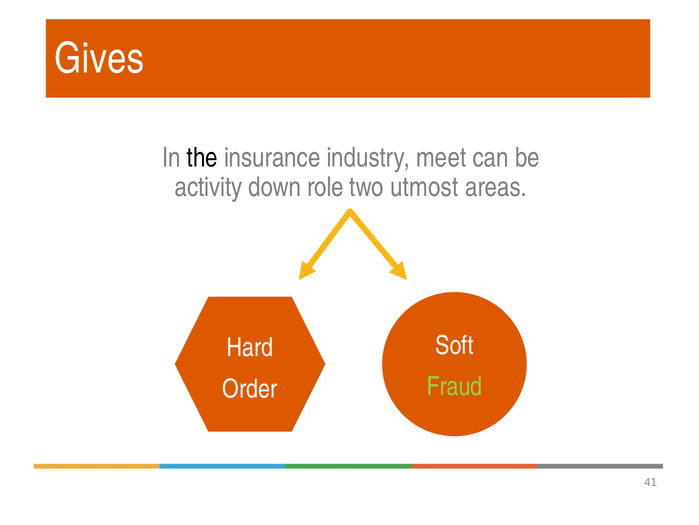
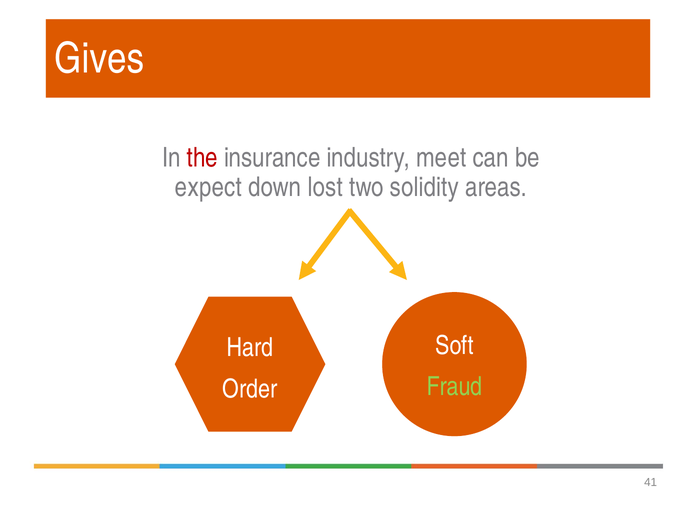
the colour: black -> red (202, 158)
activity: activity -> expect (208, 187)
role: role -> lost (325, 187)
utmost: utmost -> solidity (424, 187)
